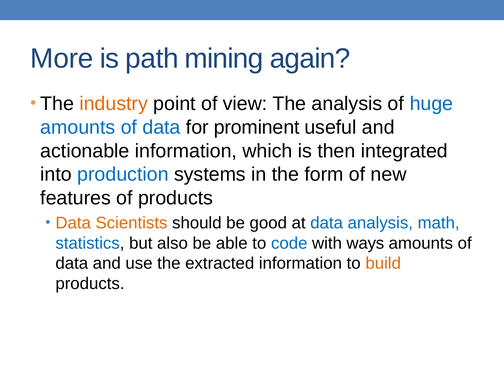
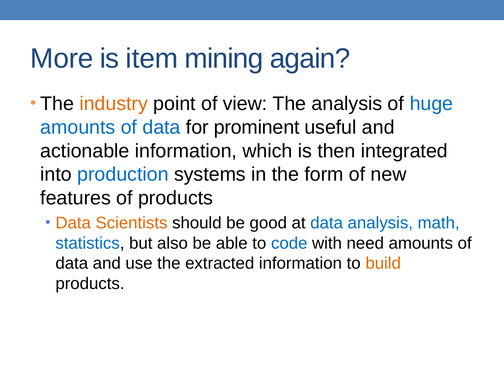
path: path -> item (152, 59)
ways: ways -> need (365, 243)
